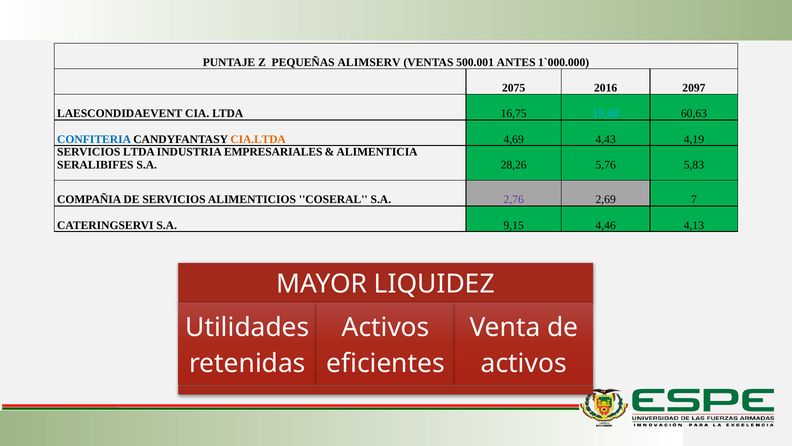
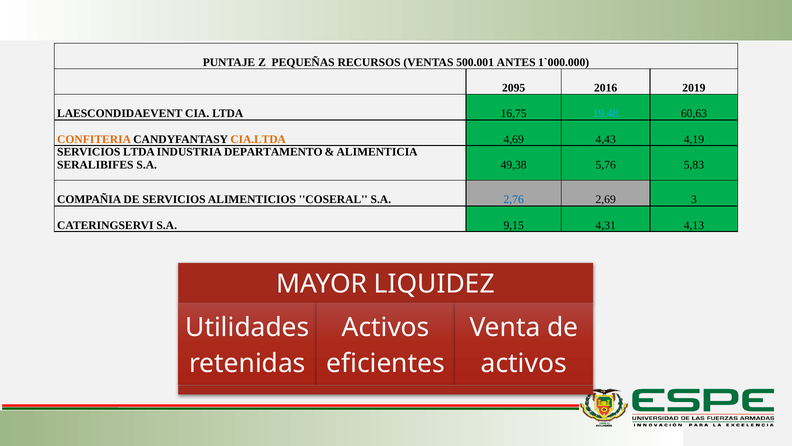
ALIMSERV: ALIMSERV -> RECURSOS (369, 62)
2075: 2075 -> 2095 (514, 88)
2097: 2097 -> 2019 (694, 88)
CONFITERIA colour: blue -> orange (94, 139)
EMPRESARIALES: EMPRESARIALES -> DEPARTAMENTO (273, 152)
28,26: 28,26 -> 49,38 (514, 165)
2,76 colour: purple -> blue (514, 199)
7: 7 -> 3 (694, 199)
4,46: 4,46 -> 4,31 (606, 225)
